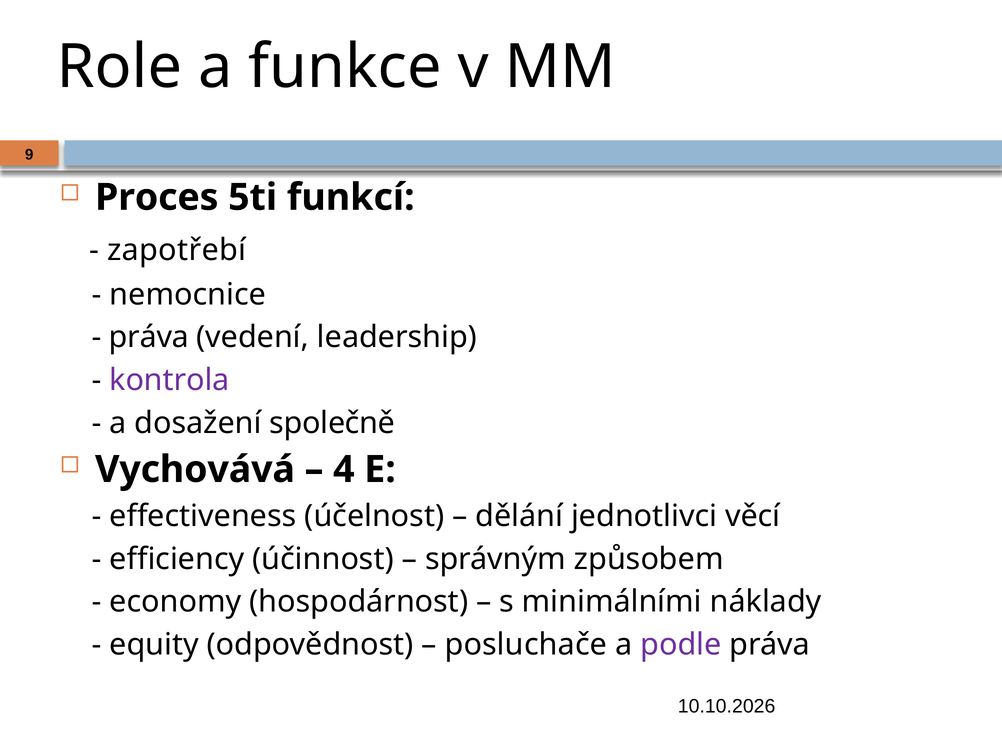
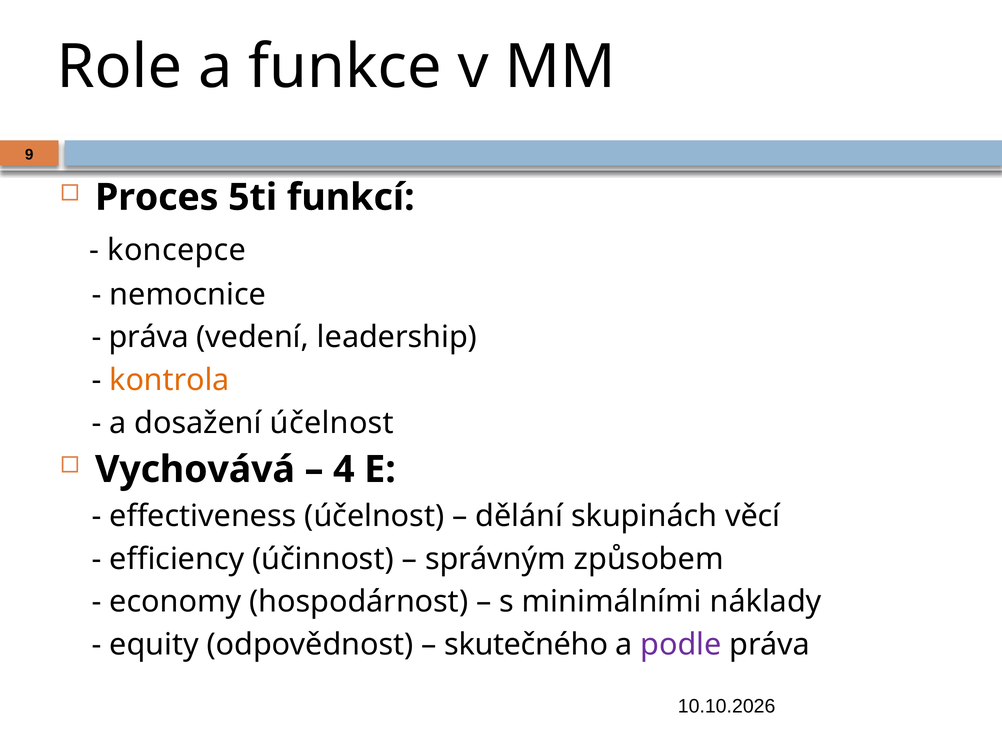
zapotřebí: zapotřebí -> koncepce (177, 250)
kontrola colour: purple -> orange (169, 380)
dosažení společně: společně -> účelnost (332, 423)
jednotlivci: jednotlivci -> skupinách (644, 516)
posluchače: posluchače -> skutečného (526, 644)
